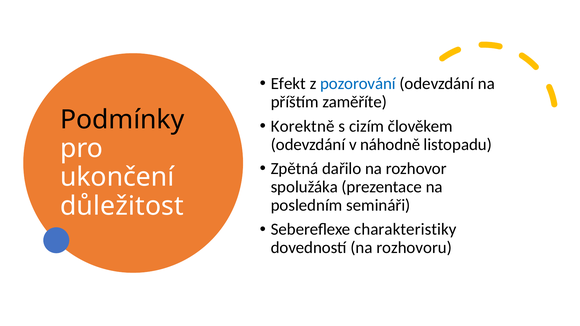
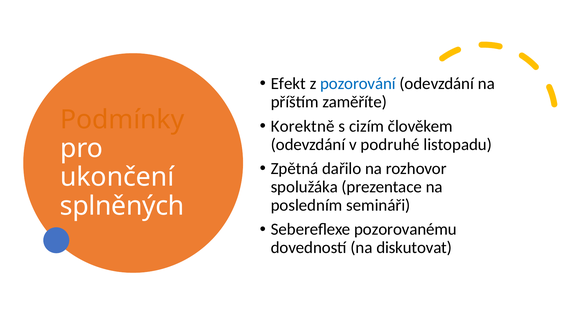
Podmínky colour: black -> orange (122, 120)
náhodně: náhodně -> podruhé (390, 145)
důležitost: důležitost -> splněných (122, 206)
charakteristiky: charakteristiky -> pozorovanému (405, 230)
rozhovoru: rozhovoru -> diskutovat (414, 248)
